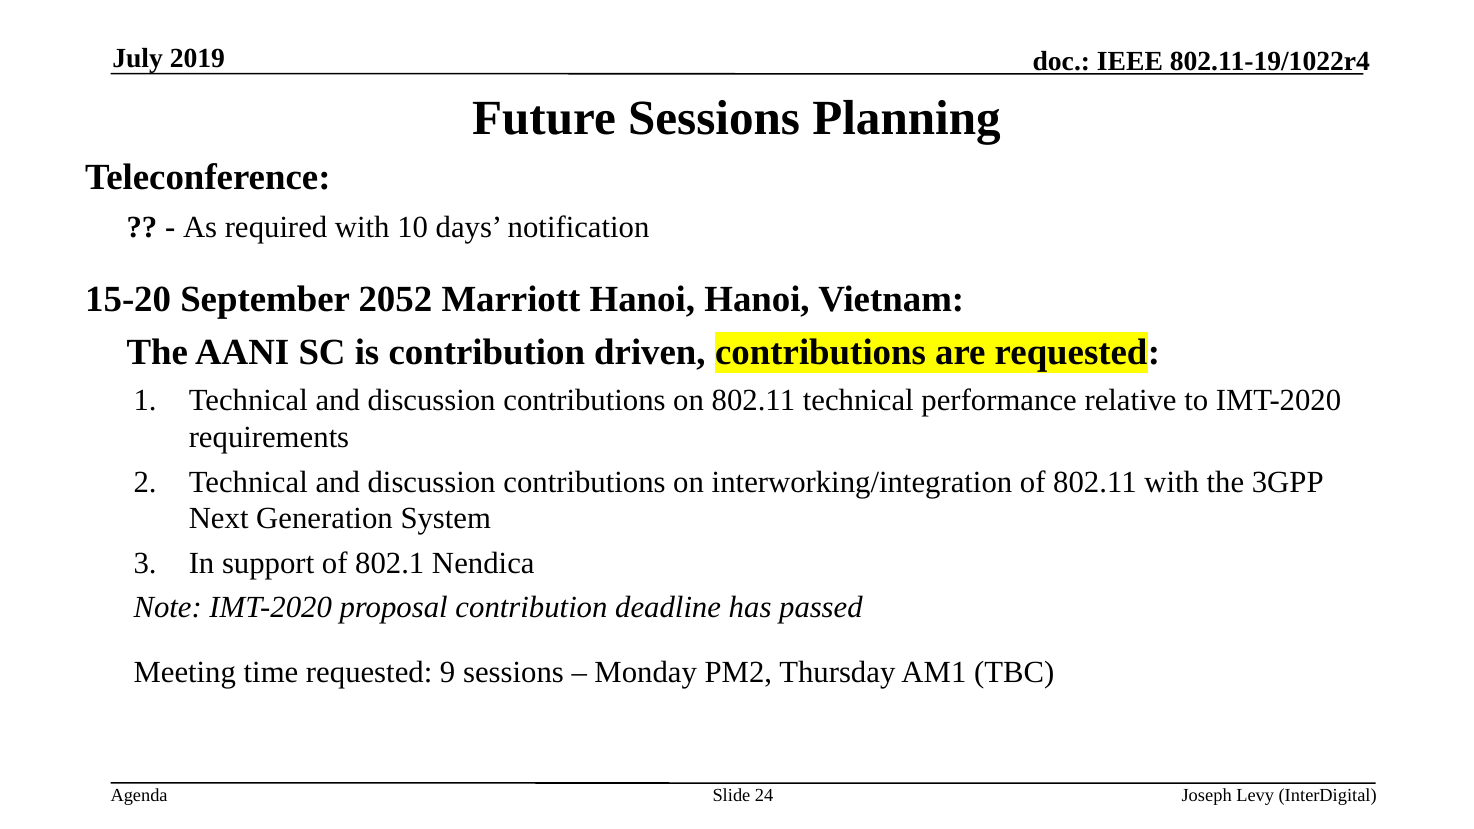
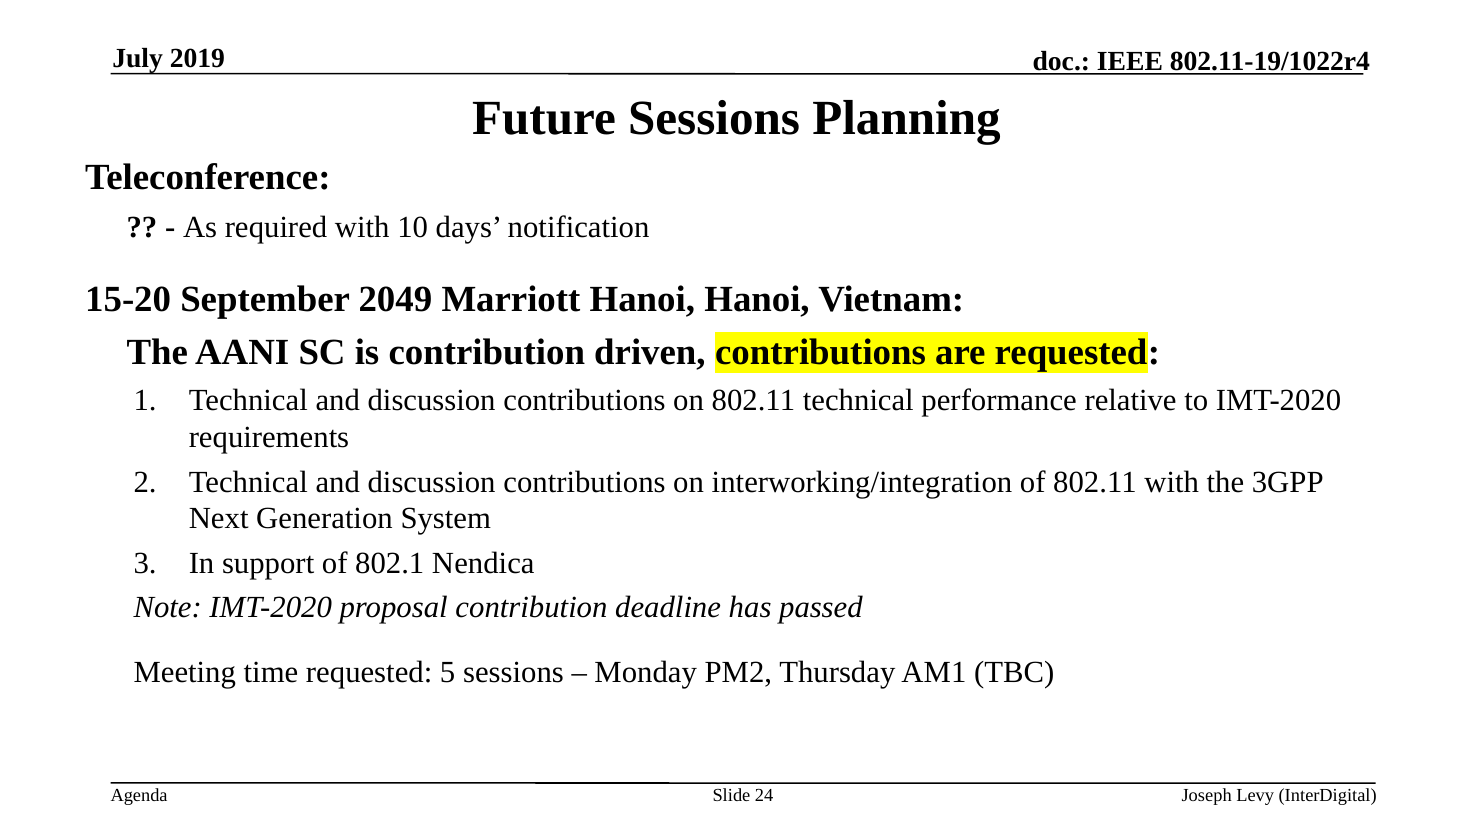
2052: 2052 -> 2049 (395, 299)
9: 9 -> 5 (448, 673)
